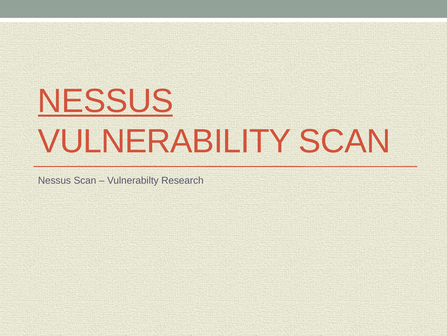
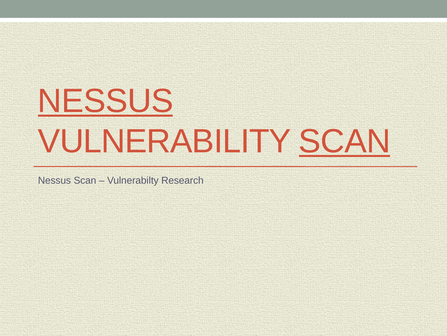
SCAN underline: none -> present (345, 141)
